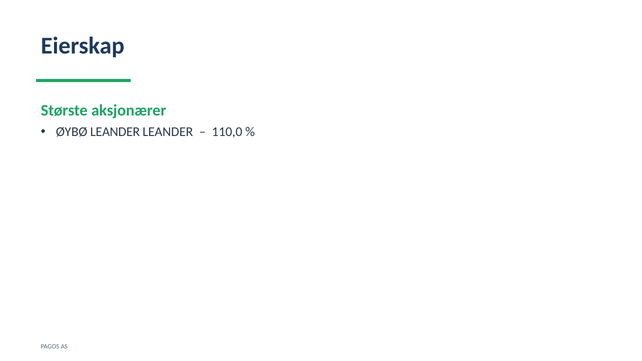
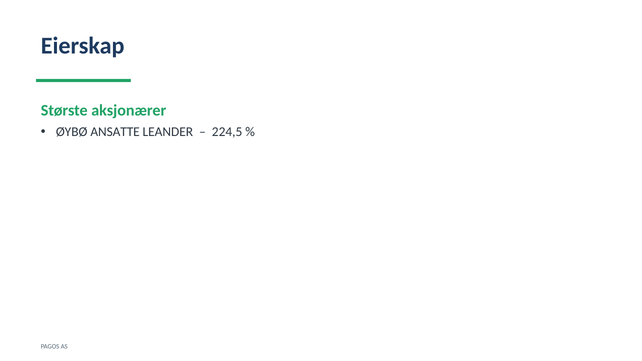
ØYBØ LEANDER: LEANDER -> ANSATTE (115, 132)
110,0: 110,0 -> 224,5 (227, 132)
